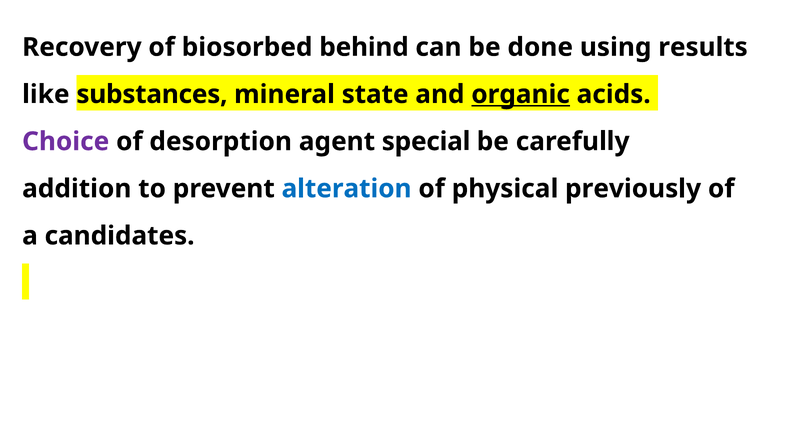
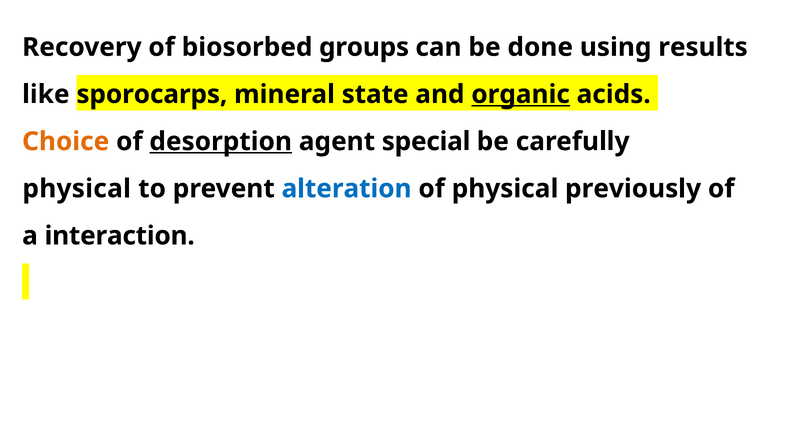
behind: behind -> groups (364, 47)
substances: substances -> sporocarps (152, 94)
Choice colour: purple -> orange (66, 142)
desorption underline: none -> present (221, 142)
addition: addition -> physical (77, 189)
candidates: candidates -> interaction (120, 236)
